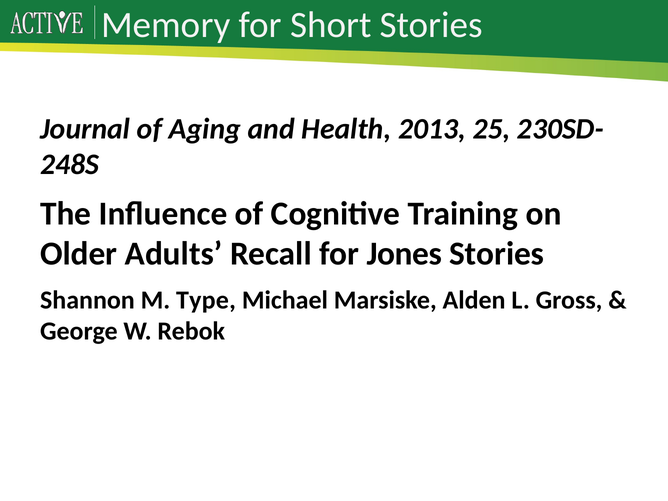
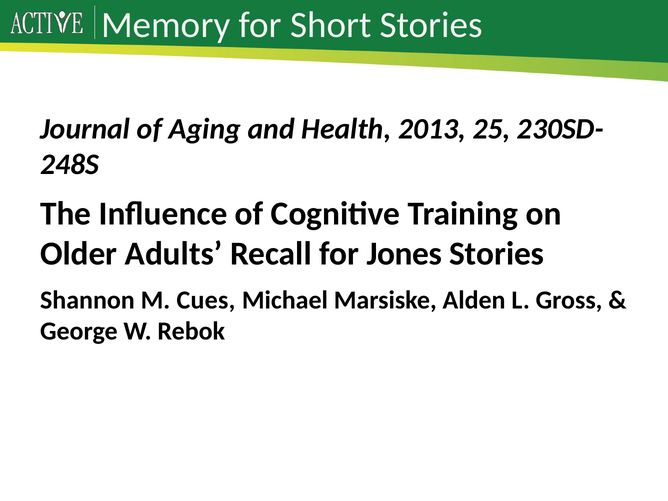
Type: Type -> Cues (206, 300)
